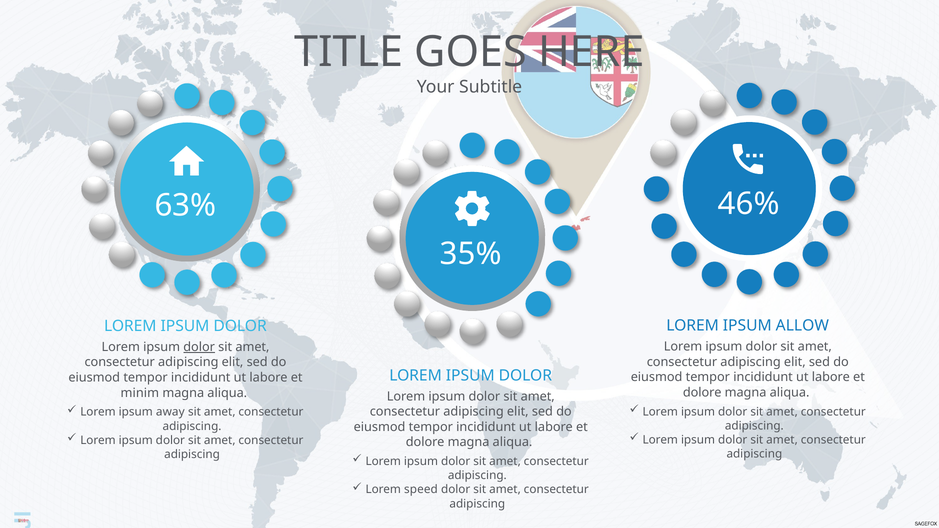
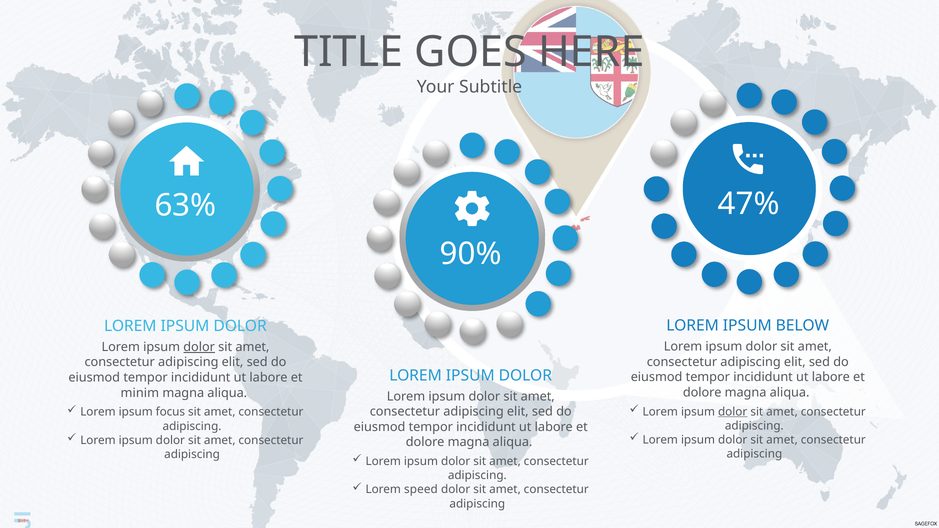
46%: 46% -> 47% (749, 204)
35%: 35% -> 90% (471, 254)
ALLOW: ALLOW -> BELOW (802, 326)
dolor underline: none -> present (733, 412)
away: away -> focus (170, 412)
